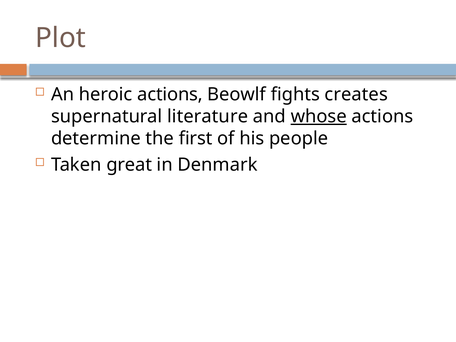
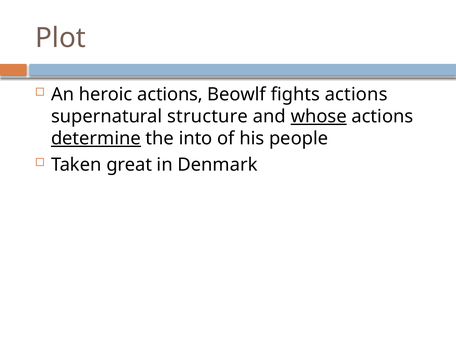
fights creates: creates -> actions (356, 94)
literature: literature -> structure (208, 116)
determine underline: none -> present (96, 138)
first: first -> into (196, 138)
